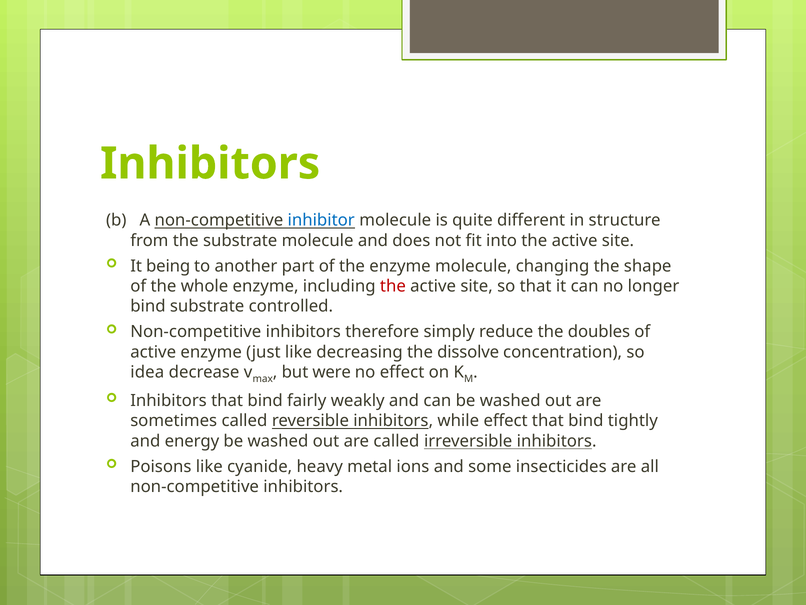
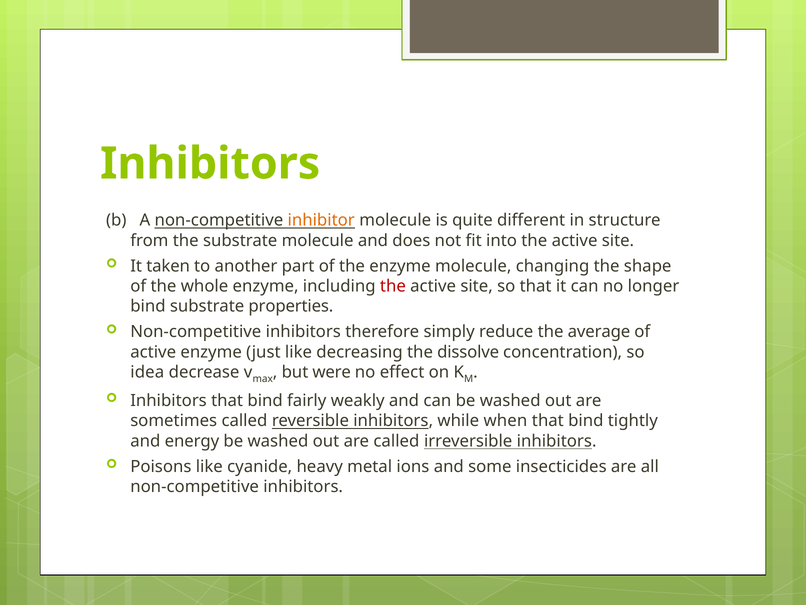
inhibitor colour: blue -> orange (321, 220)
being: being -> taken (168, 266)
controlled: controlled -> properties (291, 306)
doubles: doubles -> average (599, 332)
while effect: effect -> when (505, 421)
